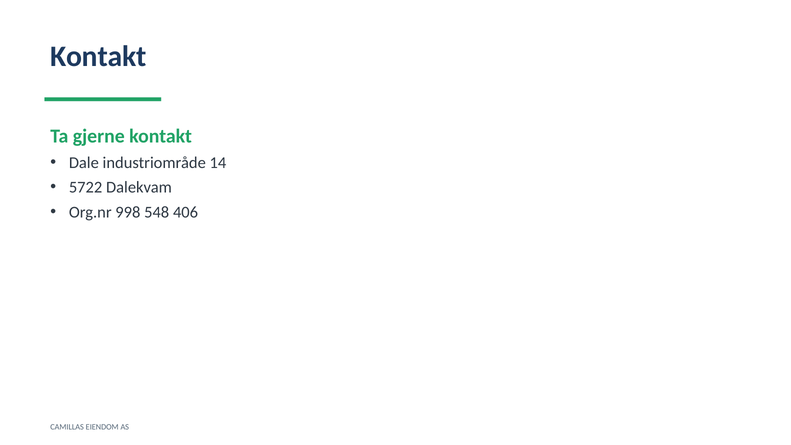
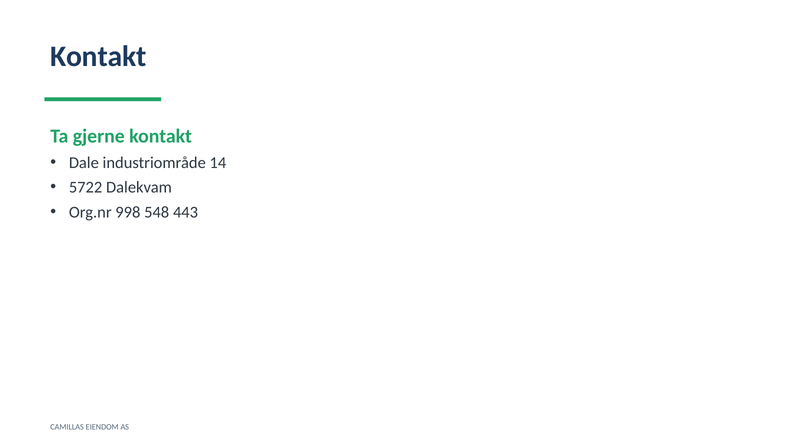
406: 406 -> 443 (186, 212)
